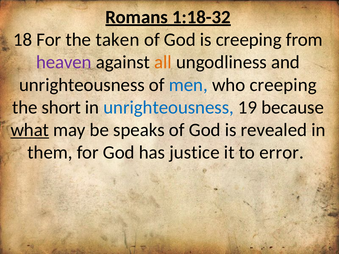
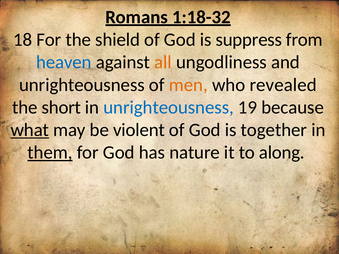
taken: taken -> shield (118, 40)
is creeping: creeping -> suppress (249, 40)
heaven colour: purple -> blue (64, 62)
men colour: blue -> orange (188, 85)
who creeping: creeping -> revealed (283, 85)
speaks: speaks -> violent (139, 130)
revealed: revealed -> together (274, 130)
them underline: none -> present (50, 153)
justice: justice -> nature (195, 153)
error: error -> along (282, 153)
